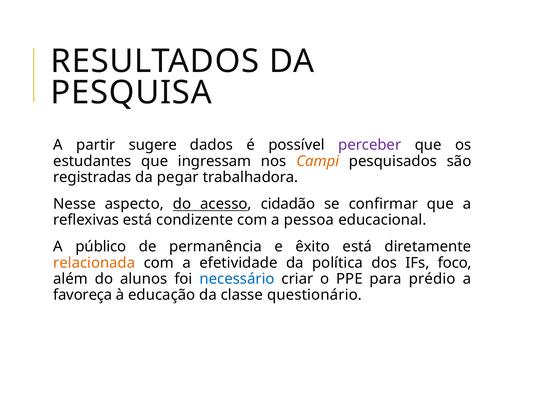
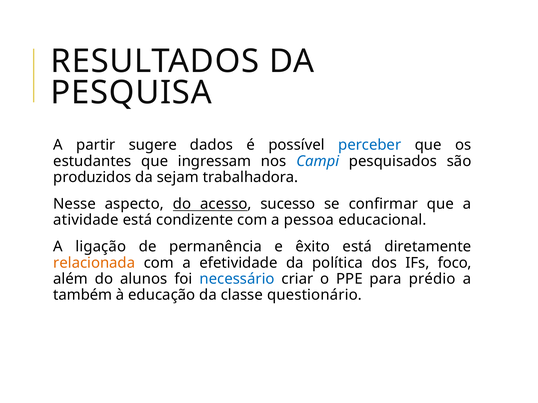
perceber colour: purple -> blue (370, 145)
Campi colour: orange -> blue (318, 161)
registradas: registradas -> produzidos (92, 178)
pegar: pegar -> sejam (178, 178)
cidadão: cidadão -> sucesso (288, 204)
reflexivas: reflexivas -> atividade (86, 220)
público: público -> ligação (101, 247)
favoreça: favoreça -> também (83, 295)
